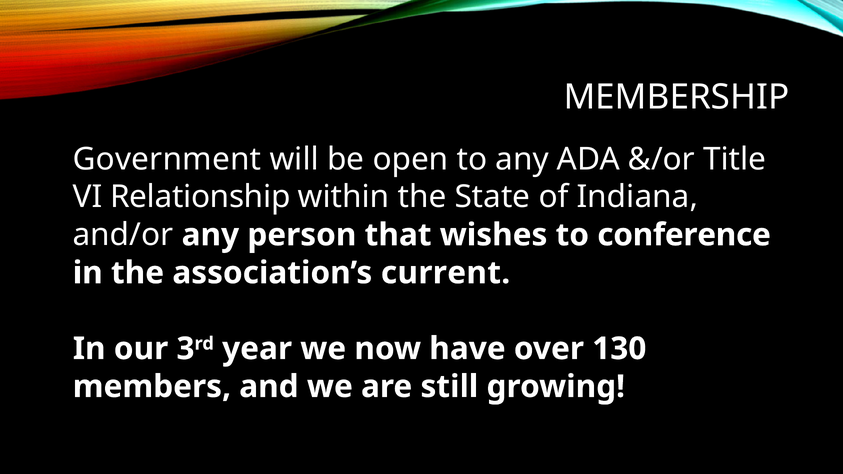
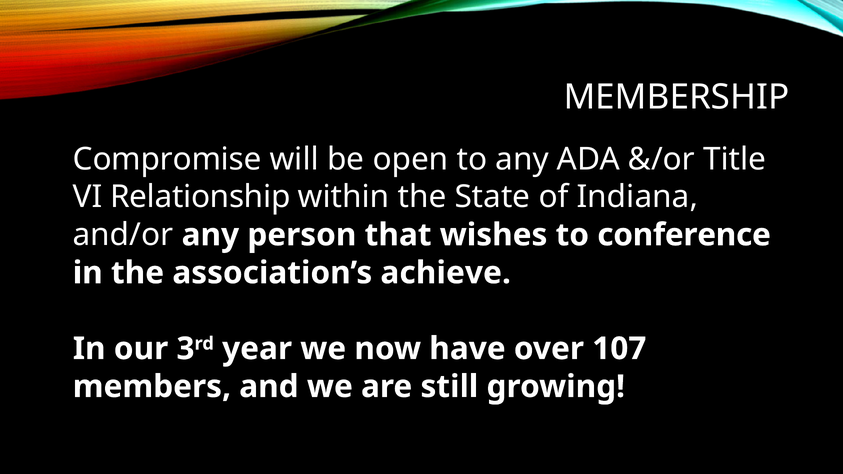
Government: Government -> Compromise (167, 159)
current: current -> achieve (446, 273)
130: 130 -> 107 (619, 349)
